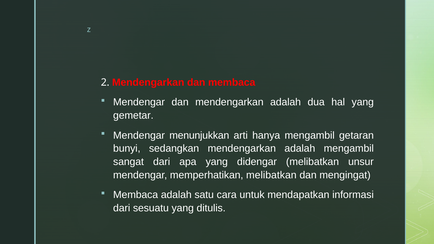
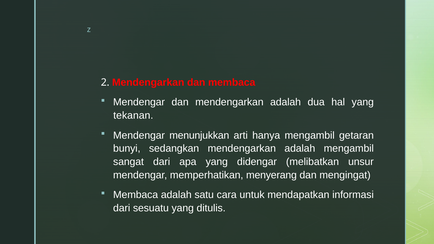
gemetar: gemetar -> tekanan (133, 116)
memperhatikan melibatkan: melibatkan -> menyerang (271, 175)
